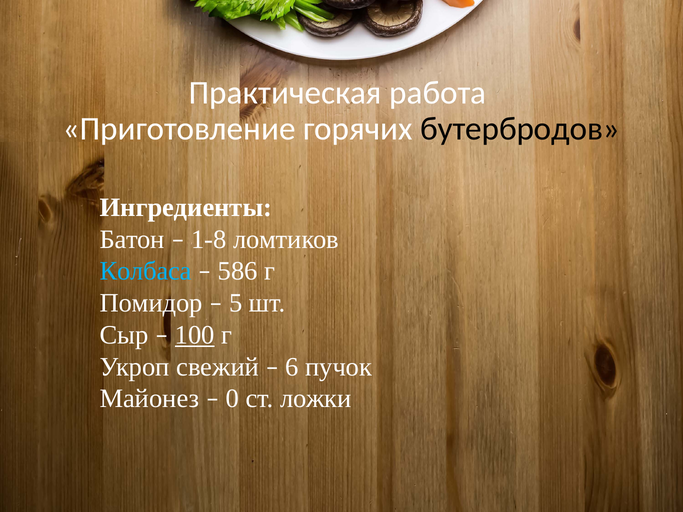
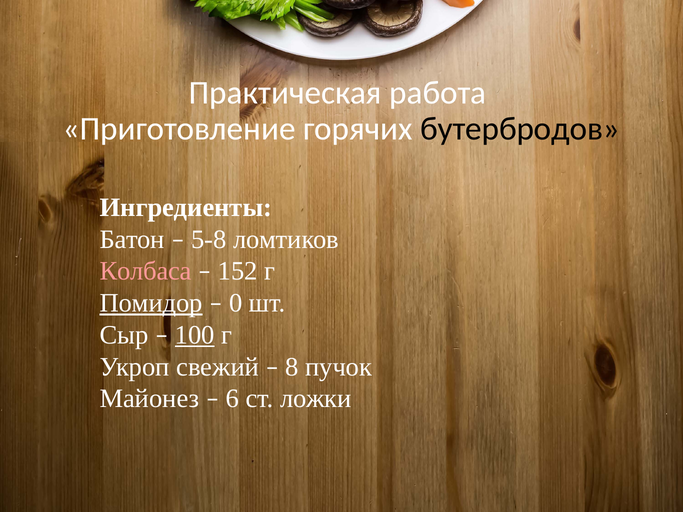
1-8: 1-8 -> 5-8 (209, 239)
Колбаса colour: light blue -> pink (146, 271)
586: 586 -> 152 (238, 271)
Помидор underline: none -> present (151, 303)
5: 5 -> 0 (236, 303)
6: 6 -> 8 (292, 367)
0: 0 -> 6 (232, 399)
